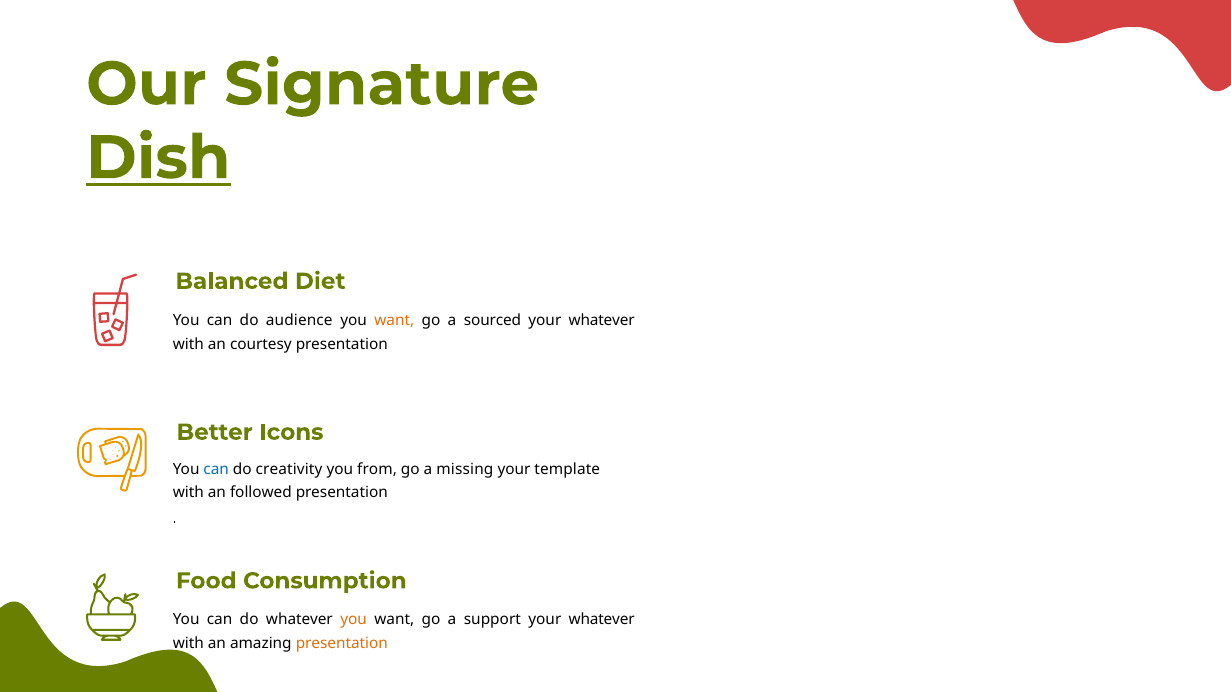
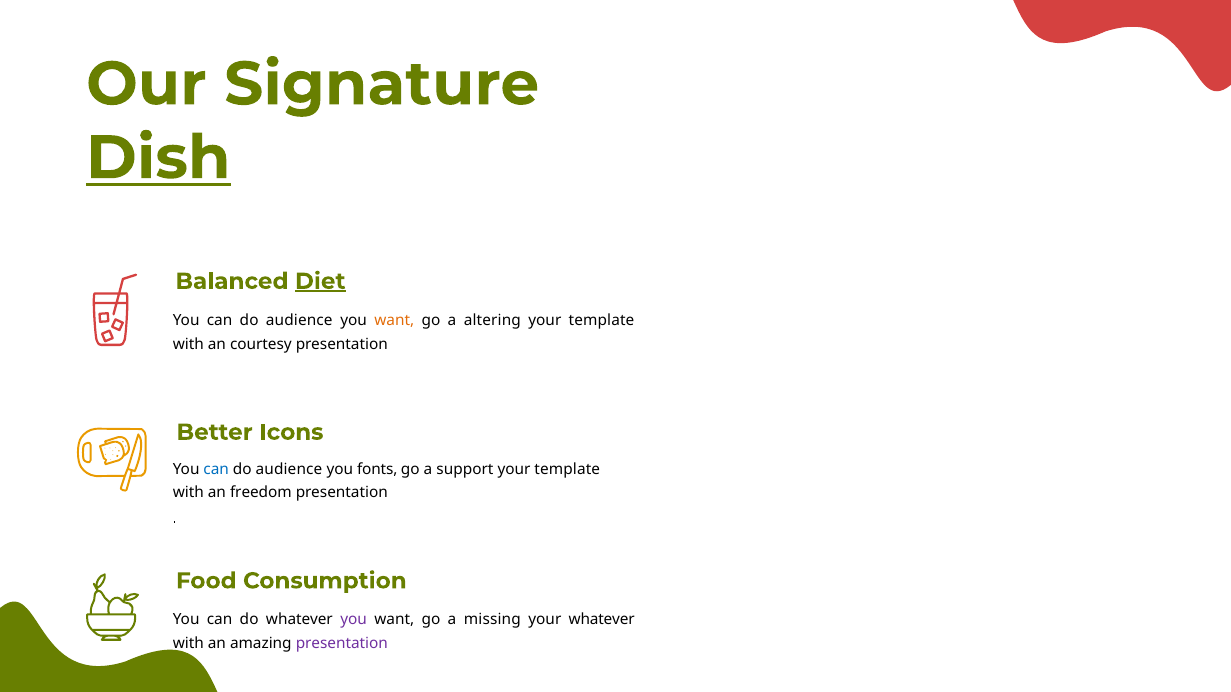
Diet underline: none -> present (320, 281)
sourced: sourced -> altering (492, 320)
whatever: whatever -> template (602, 320)
creativity: creativity -> audience (289, 470)
from: from -> fonts (377, 470)
missing: missing -> support (465, 470)
followed: followed -> freedom (261, 493)
you colour: orange -> purple (354, 620)
support: support -> missing (492, 620)
presentation colour: orange -> purple (342, 644)
